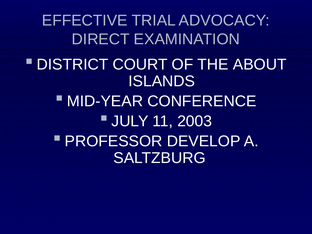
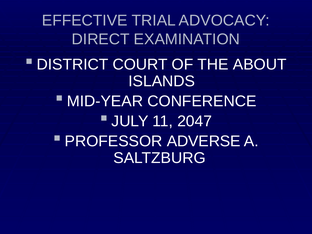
2003: 2003 -> 2047 (195, 121)
DEVELOP: DEVELOP -> ADVERSE (204, 141)
